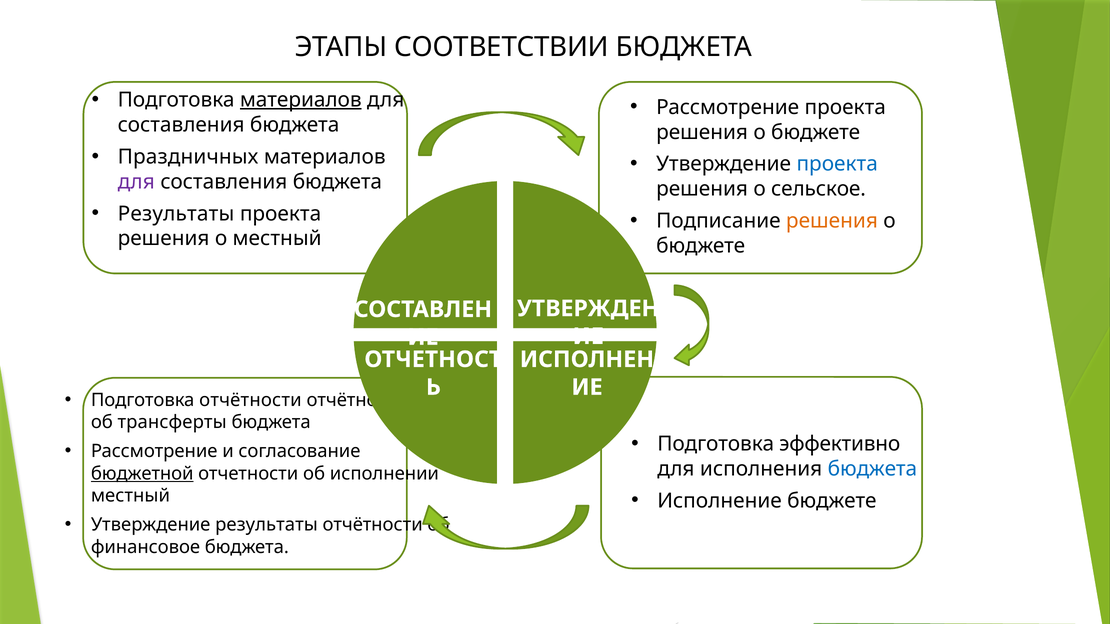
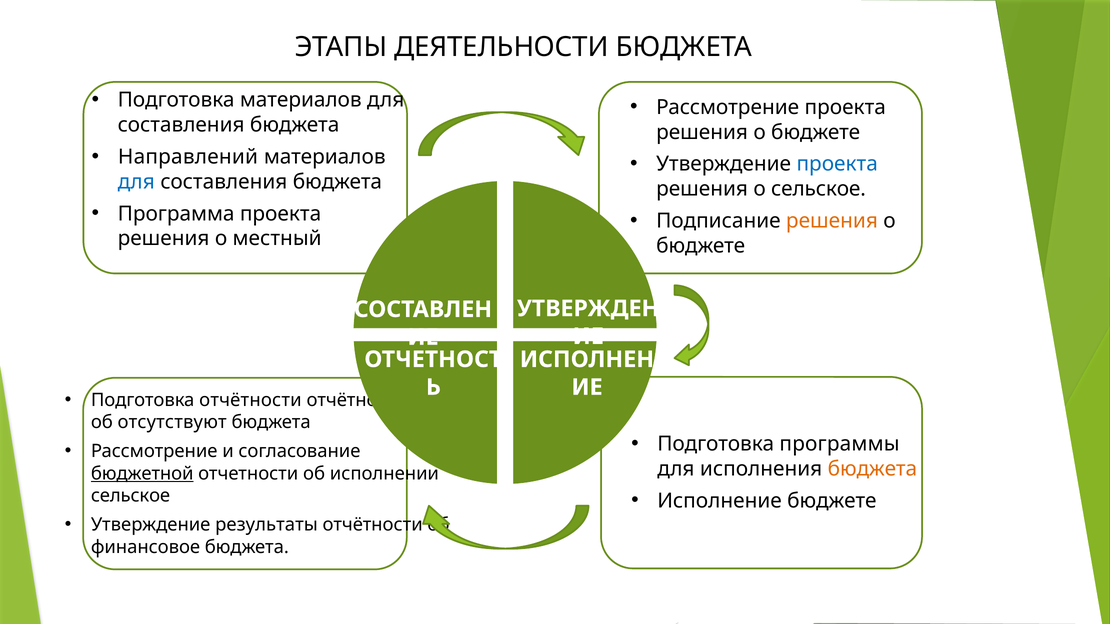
СООТВЕТСТВИИ: СООТВЕТСТВИИ -> ДЕЯТЕЛЬНОСТИ (502, 47)
материалов underline: present -> none (301, 100)
Праздничных: Праздничных -> Направлений (188, 157)
для colour: purple -> blue (136, 182)
Результаты: Результаты -> Программа (176, 214)
трансферты: трансферты -> отсутствуют (172, 423)
эффективно: эффективно -> программы (840, 444)
бюджета colour: blue -> orange (872, 469)
местный: местный -> сельское (131, 496)
